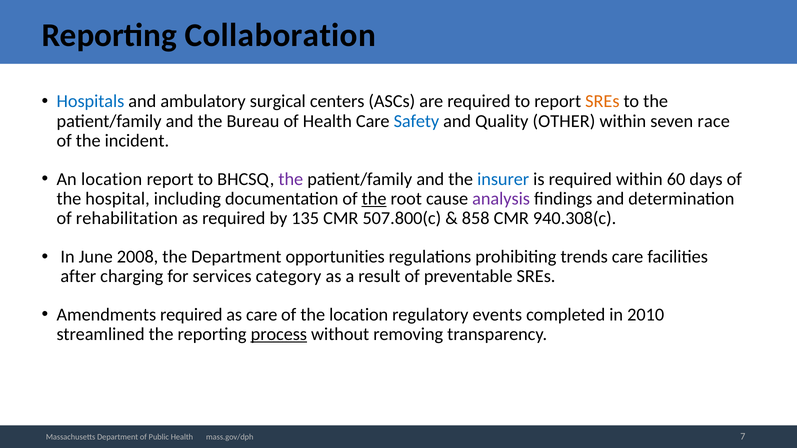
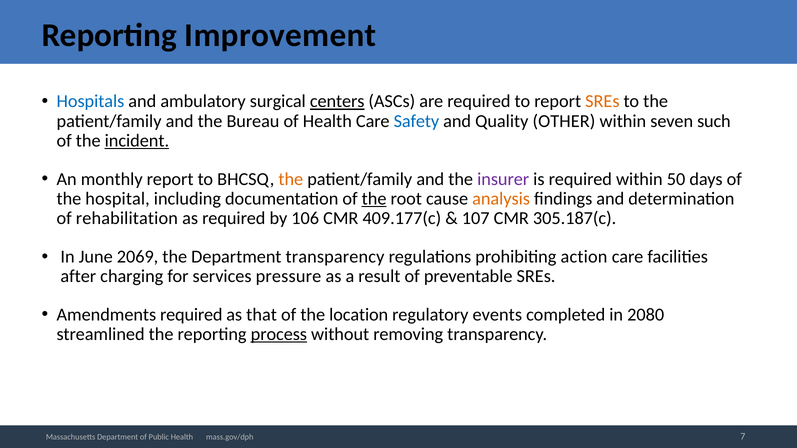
Collaboration: Collaboration -> Improvement (280, 35)
centers underline: none -> present (337, 101)
race: race -> such (714, 121)
incident underline: none -> present (137, 141)
An location: location -> monthly (112, 179)
the colour: purple -> orange (291, 179)
insurer colour: blue -> purple (503, 179)
60: 60 -> 50 (676, 179)
analysis colour: purple -> orange (501, 199)
135: 135 -> 106 (305, 219)
507.800(c: 507.800(c -> 409.177(c (402, 219)
858: 858 -> 107 (476, 219)
940.308(c: 940.308(c -> 305.187(c (575, 219)
2008: 2008 -> 2069 (138, 257)
Department opportunities: opportunities -> transparency (335, 257)
trends: trends -> action (584, 257)
category: category -> pressure (288, 277)
as care: care -> that (262, 315)
2010: 2010 -> 2080 (646, 315)
